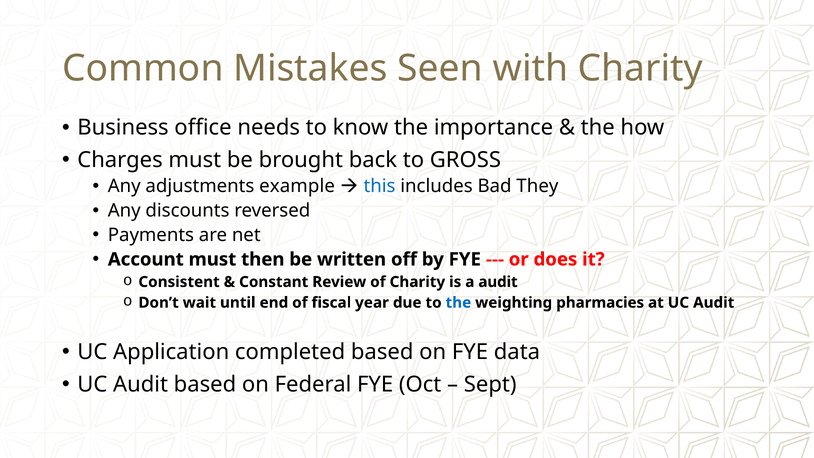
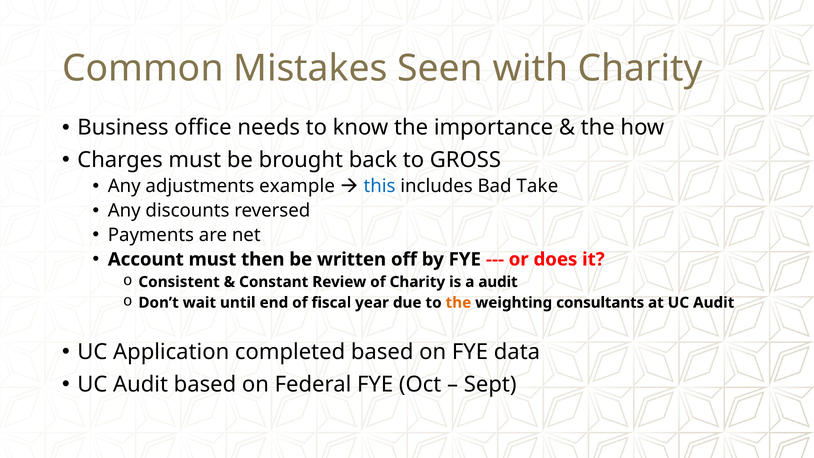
They: They -> Take (537, 186)
the colour: blue -> orange (458, 303)
pharmacies: pharmacies -> consultants (600, 303)
